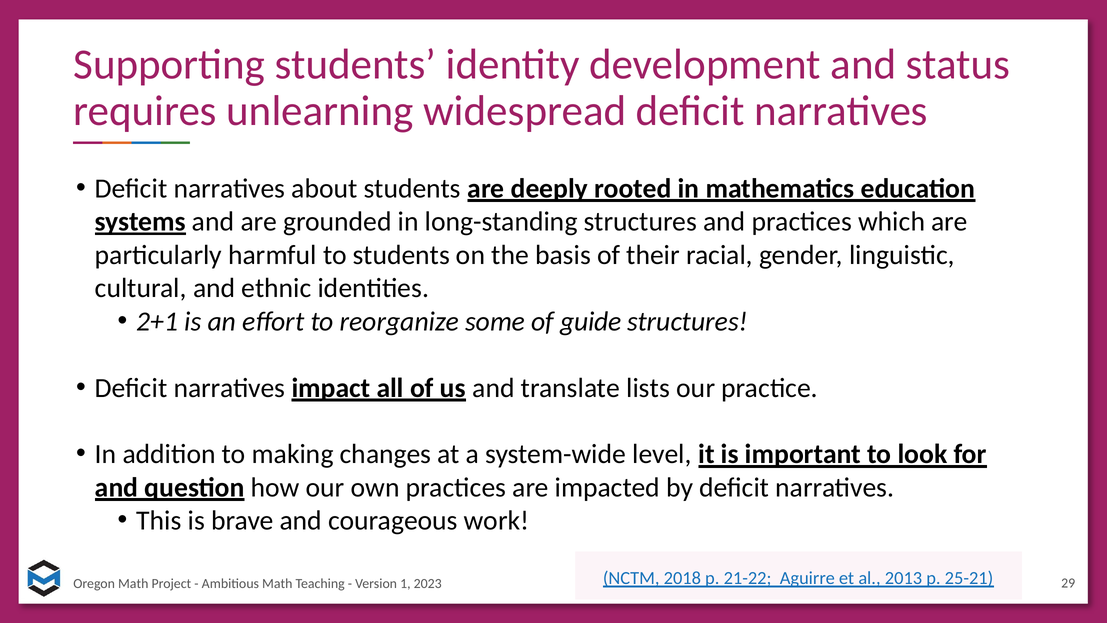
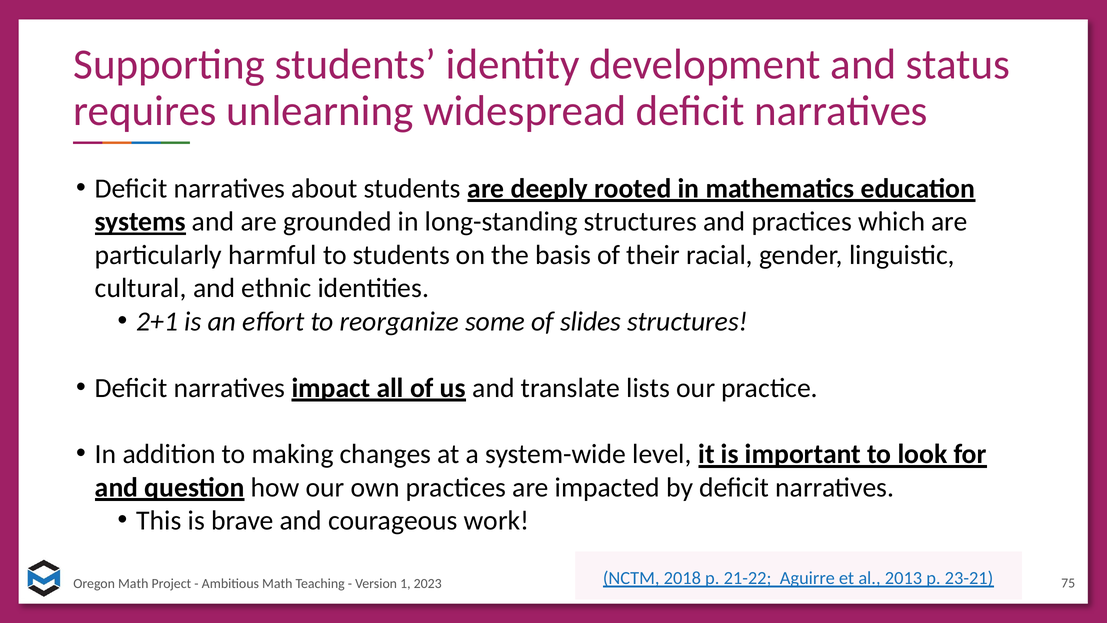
guide: guide -> slides (591, 321)
25-21: 25-21 -> 23-21 (969, 578)
29: 29 -> 75 (1068, 583)
